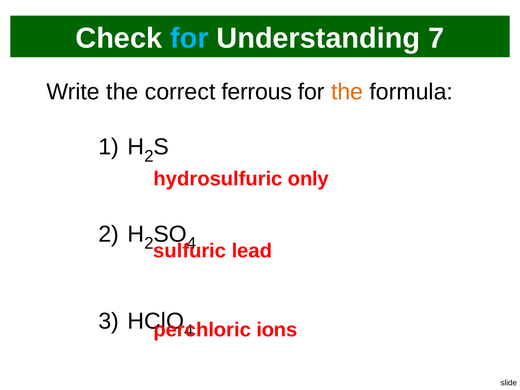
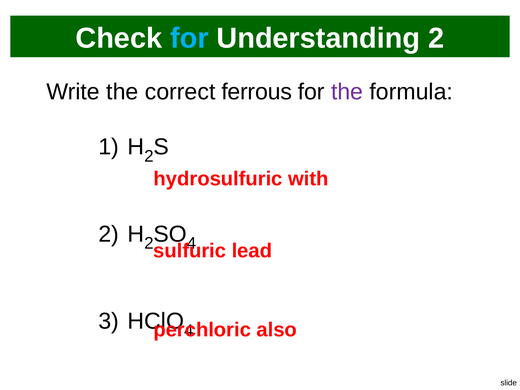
Understanding 7: 7 -> 2 (436, 38)
the colour: orange -> purple (347, 92)
only: only -> with (308, 179)
ions: ions -> also (277, 330)
